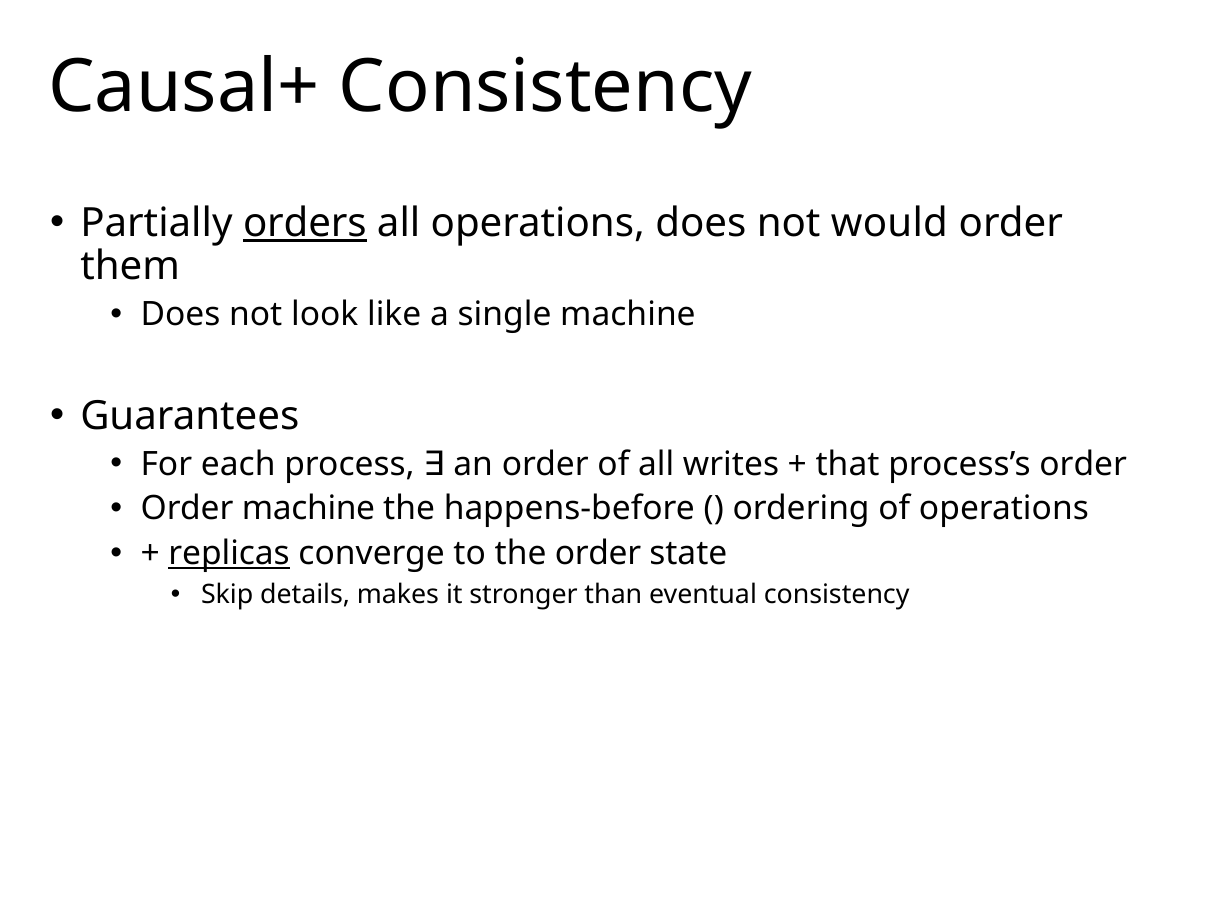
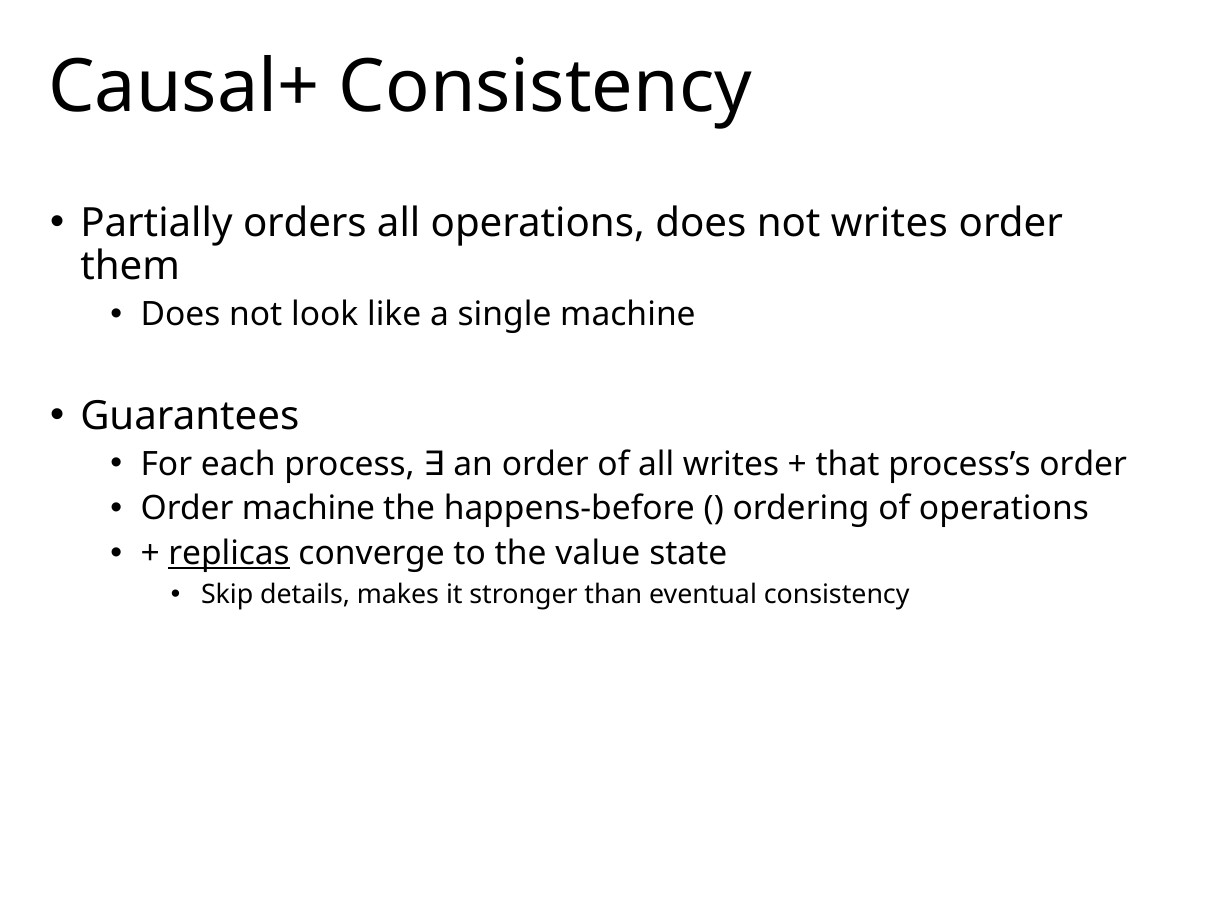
orders underline: present -> none (305, 223)
not would: would -> writes (889, 223)
the order: order -> value (598, 554)
